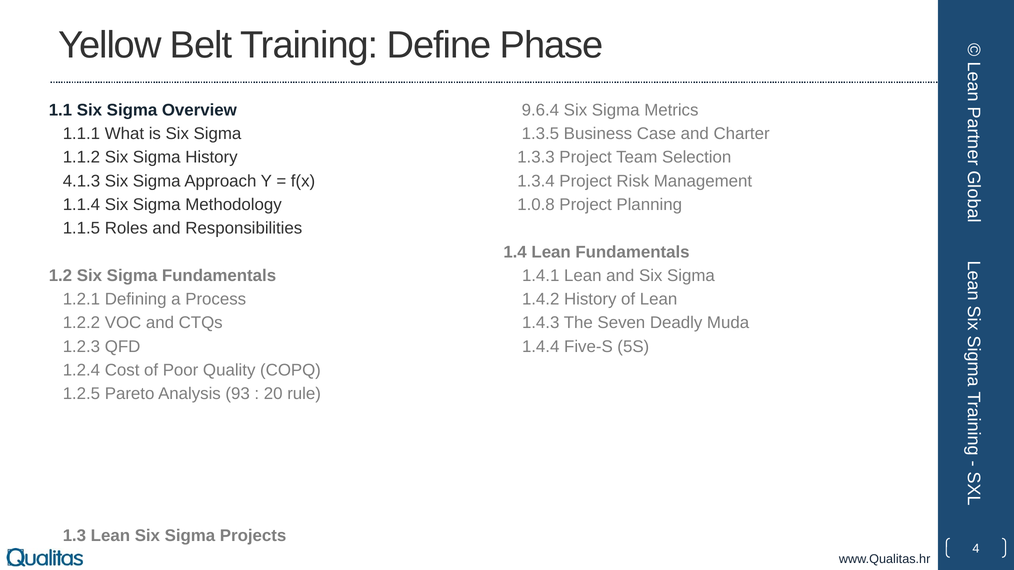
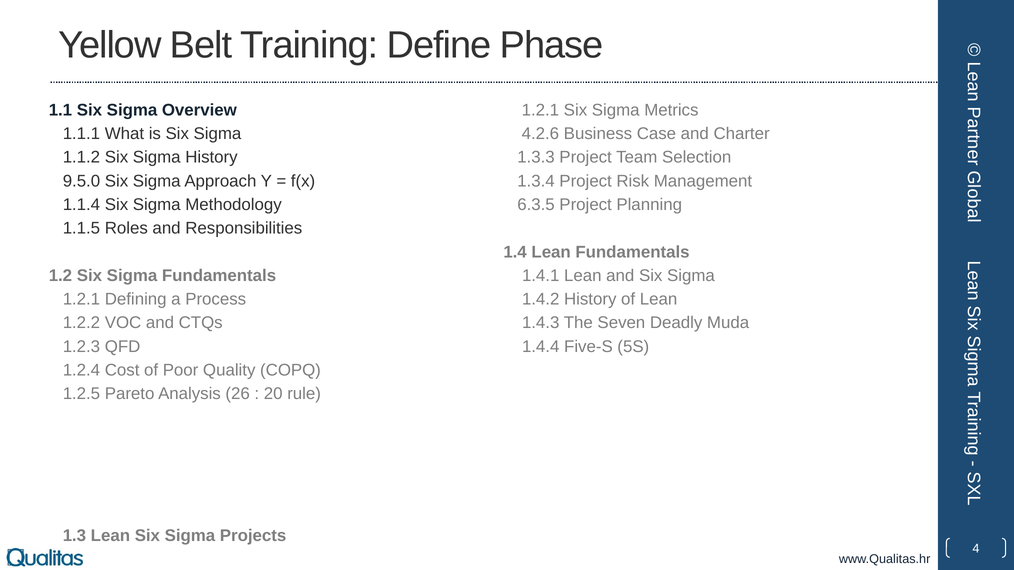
9.6.4: 9.6.4 -> 1.2.1 (540, 110)
1.3.5: 1.3.5 -> 4.2.6 (540, 134)
4.1.3: 4.1.3 -> 9.5.0 (81, 181)
1.0.8: 1.0.8 -> 6.3.5 (536, 205)
93: 93 -> 26 (238, 394)
